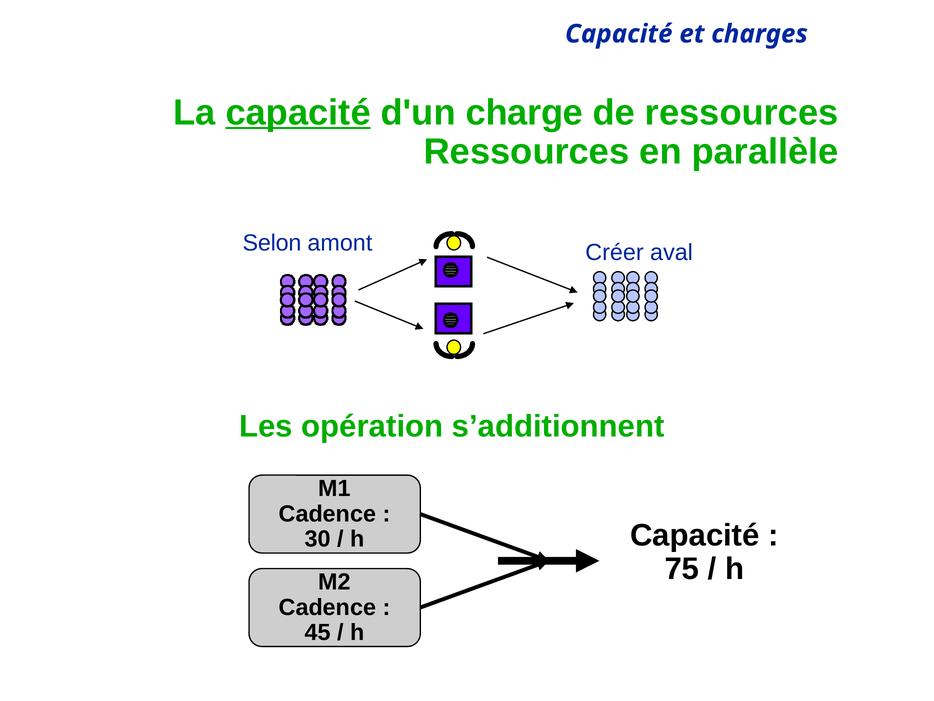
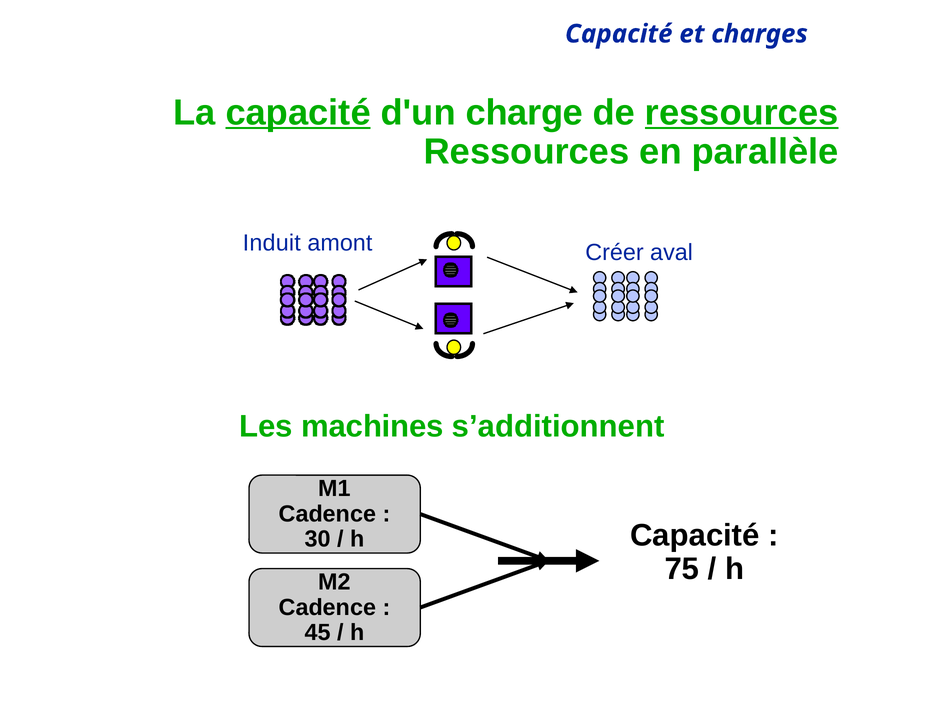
ressources underline: none -> present (742, 112)
Selon: Selon -> Induit (272, 243)
opération: opération -> machines (372, 426)
